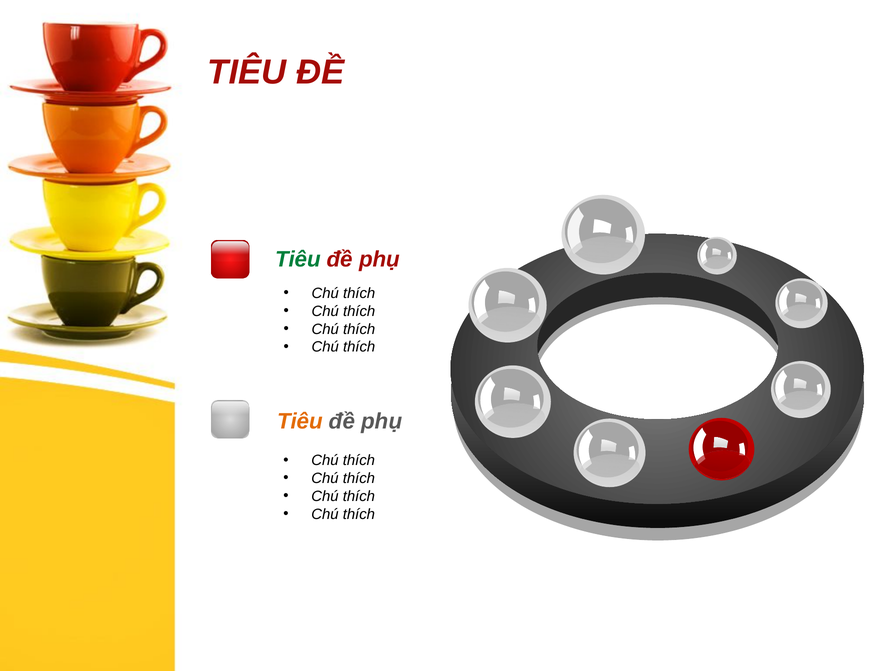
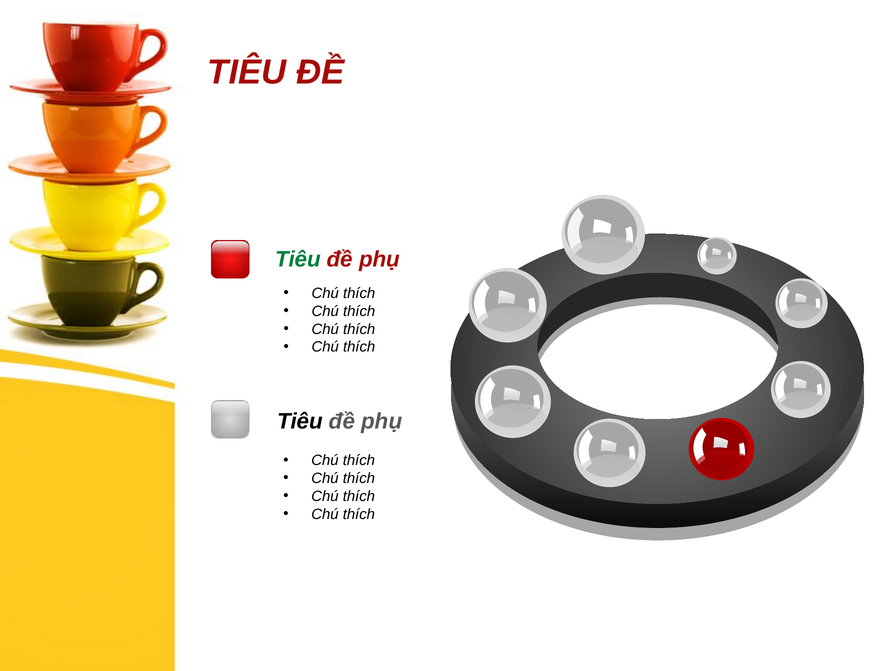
Tiêu colour: orange -> black (300, 421)
